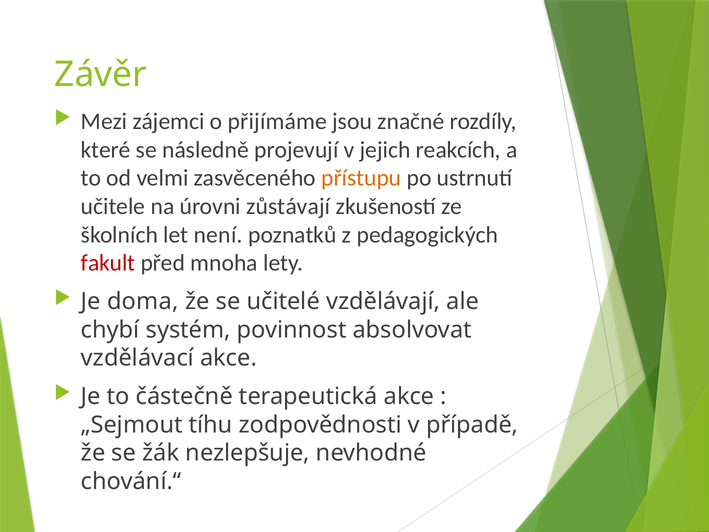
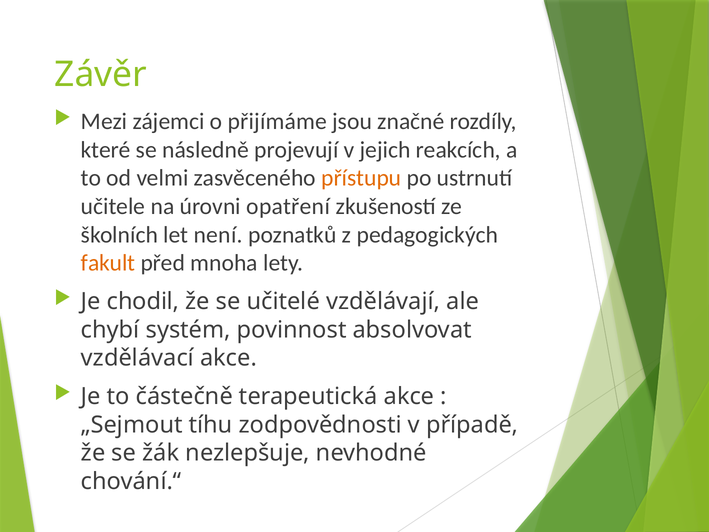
zůstávají: zůstávají -> opatření (288, 206)
fakult colour: red -> orange (108, 263)
doma: doma -> chodil (143, 301)
